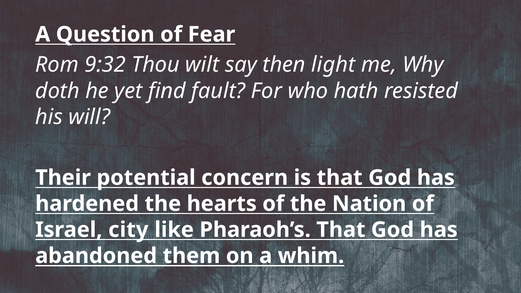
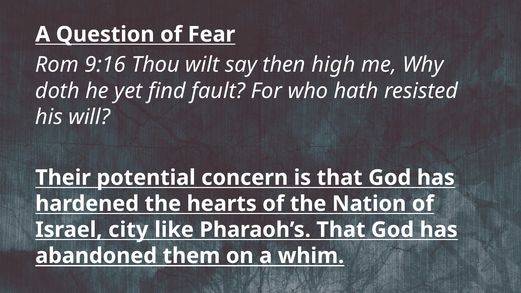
9:32: 9:32 -> 9:16 (105, 65)
light: light -> high (333, 65)
